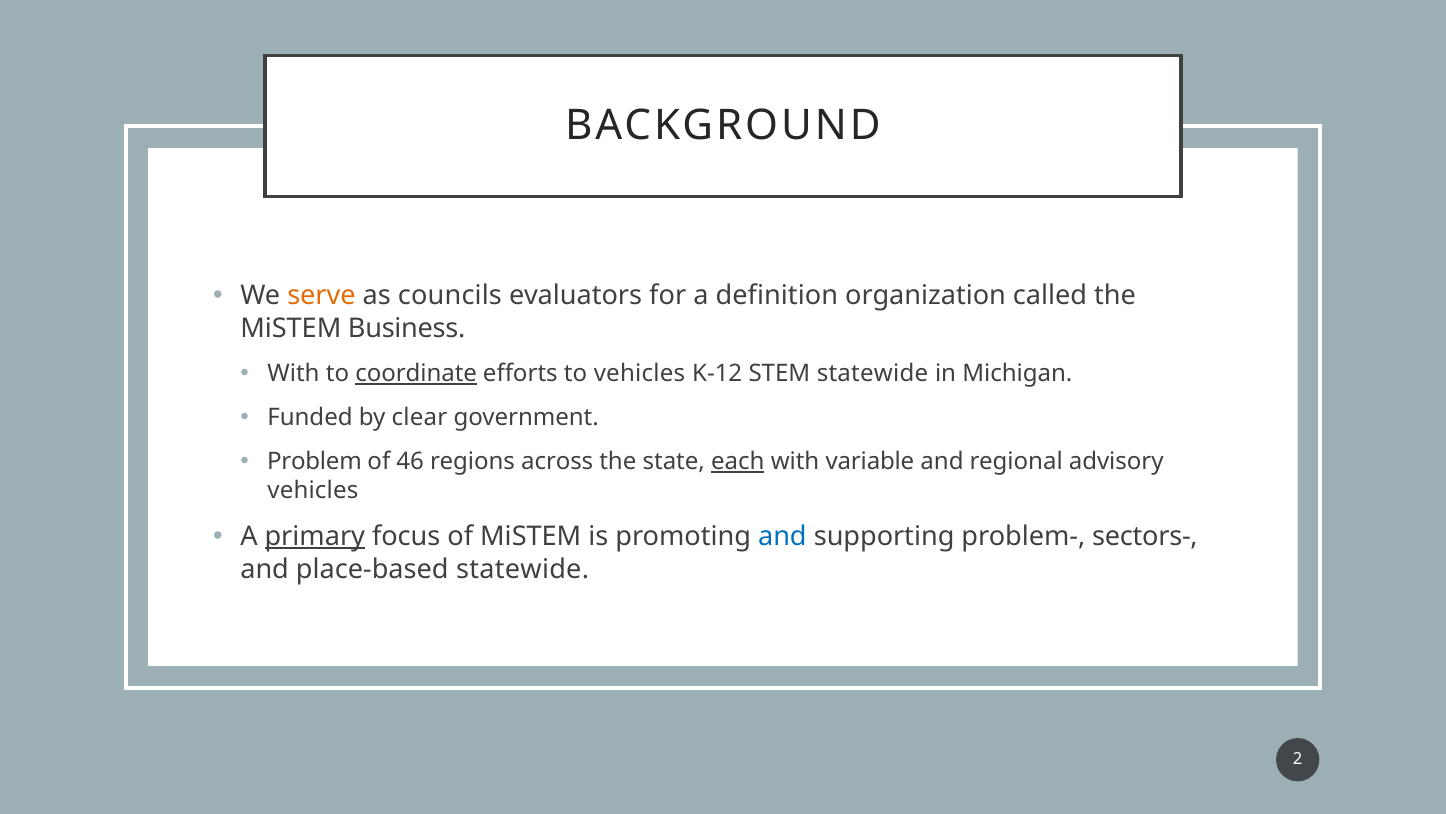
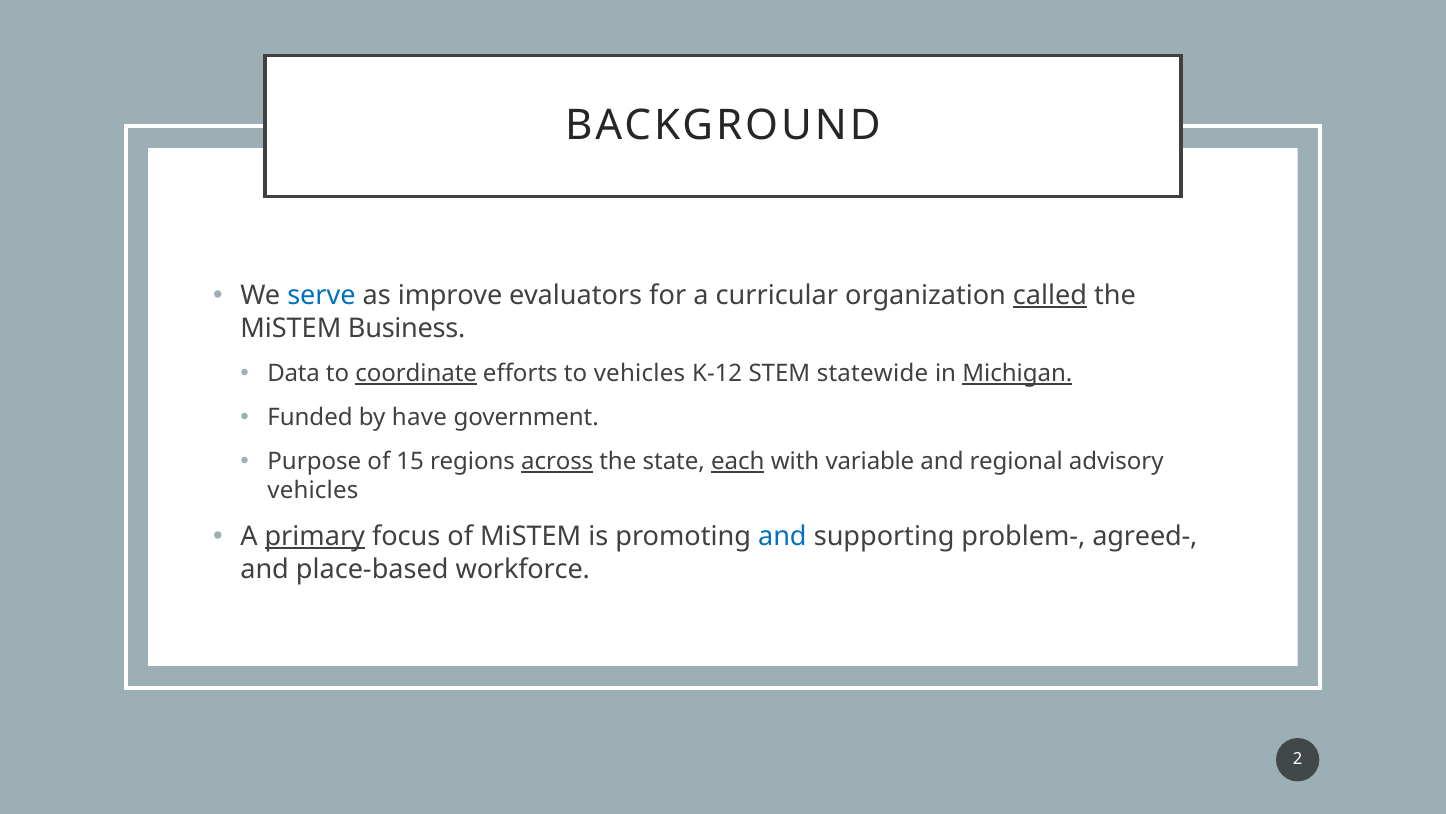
serve colour: orange -> blue (321, 295)
councils: councils -> improve (450, 295)
definition: definition -> curricular (777, 295)
called underline: none -> present (1050, 295)
With: With -> Data (294, 373)
Michigan underline: none -> present (1017, 373)
clear: clear -> have (419, 417)
Problem: Problem -> Purpose (314, 461)
46: 46 -> 15 (410, 461)
across underline: none -> present (557, 461)
sectors-: sectors- -> agreed- (1145, 536)
place-based statewide: statewide -> workforce (523, 569)
